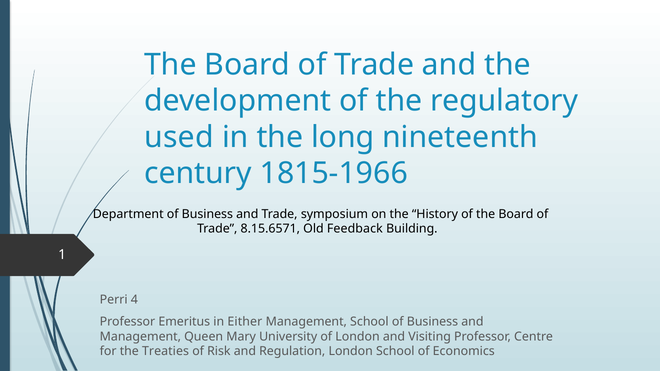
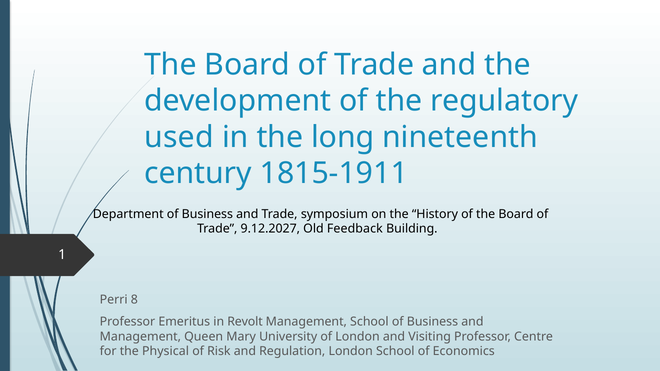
1815-1966: 1815-1966 -> 1815-1911 (334, 174)
8.15.6571: 8.15.6571 -> 9.12.2027 (270, 229)
4: 4 -> 8 (134, 300)
Either: Either -> Revolt (245, 322)
Treaties: Treaties -> Physical (166, 351)
